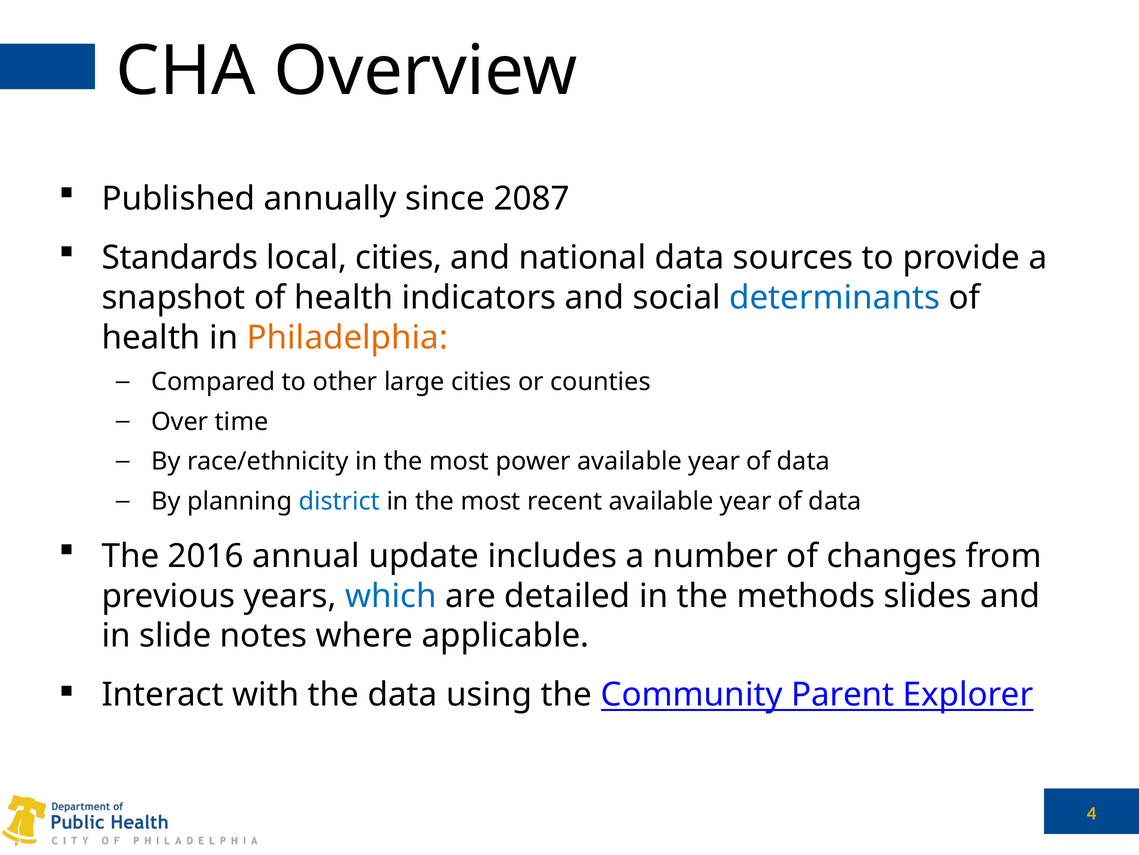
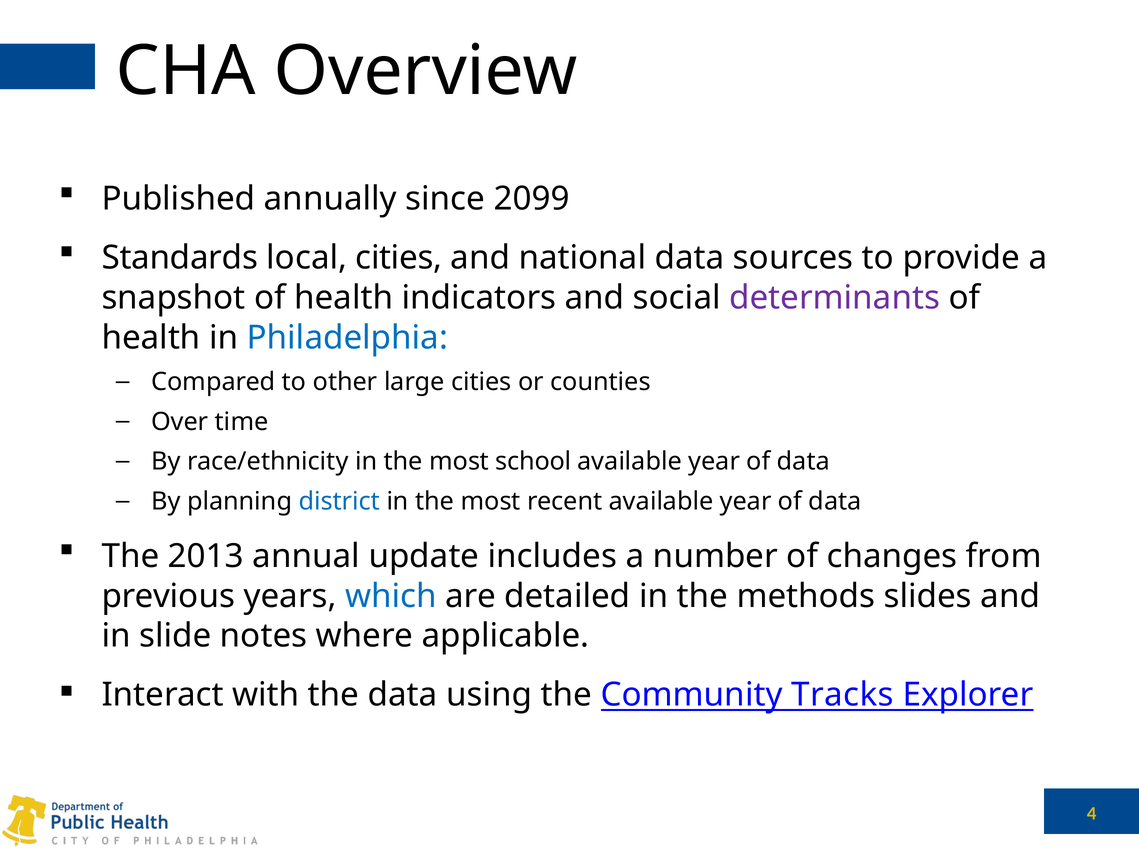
2087: 2087 -> 2099 (532, 199)
determinants colour: blue -> purple (835, 298)
Philadelphia colour: orange -> blue (347, 337)
power: power -> school (533, 461)
2016: 2016 -> 2013 (206, 556)
Parent: Parent -> Tracks (842, 694)
